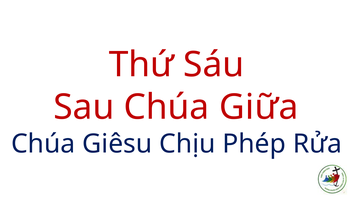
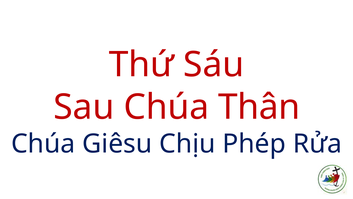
Giữa: Giữa -> Thân (259, 107)
